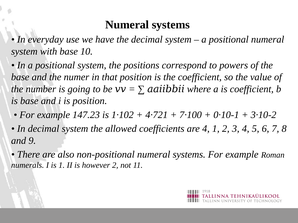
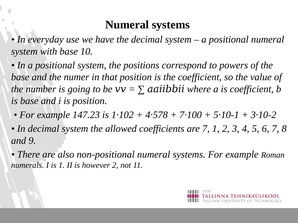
4·721: 4·721 -> 4·578 (157, 115)
0·10-1: 0·10-1 -> 5·10-1 (226, 115)
are 4: 4 -> 7 (206, 129)
